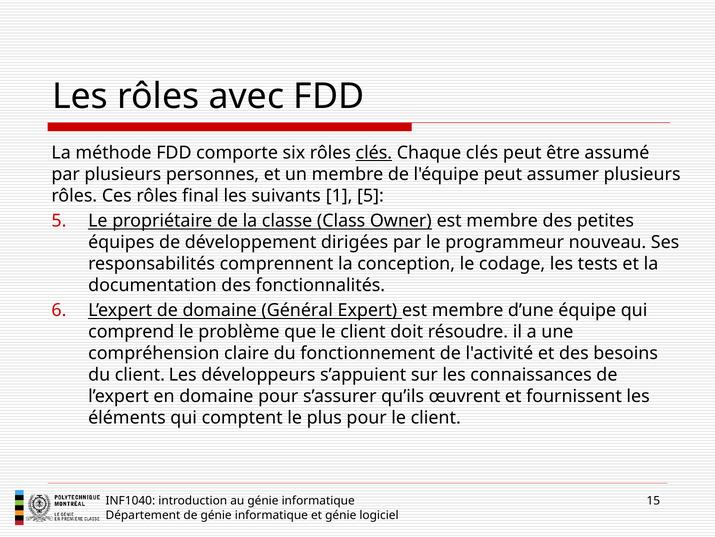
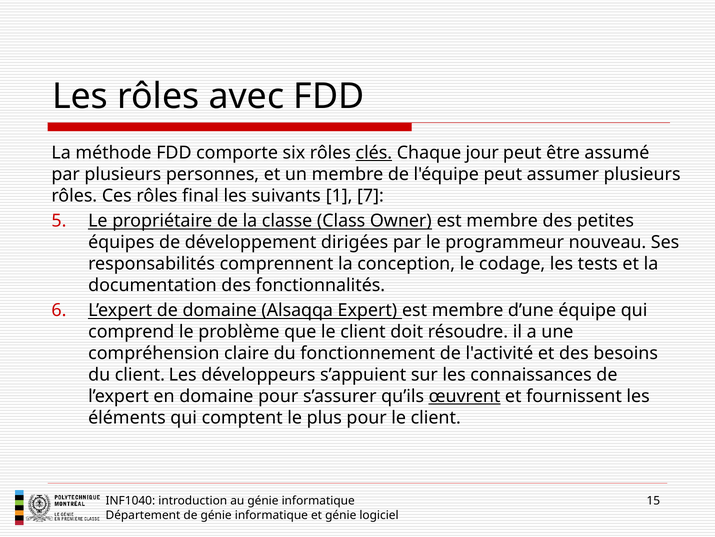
Chaque clés: clés -> jour (482, 153)
1 5: 5 -> 7 (371, 195)
Général: Général -> Alsaqqa (297, 310)
œuvrent underline: none -> present (465, 396)
